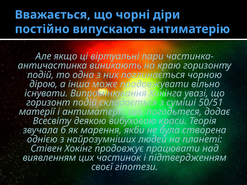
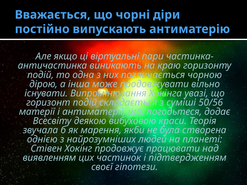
50/51: 50/51 -> 50/56 (211, 103)
